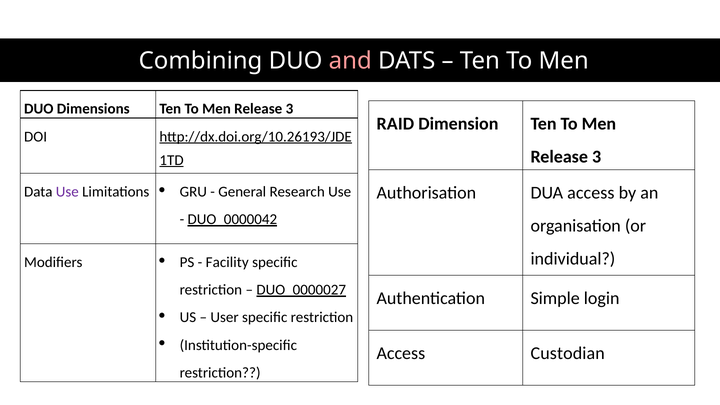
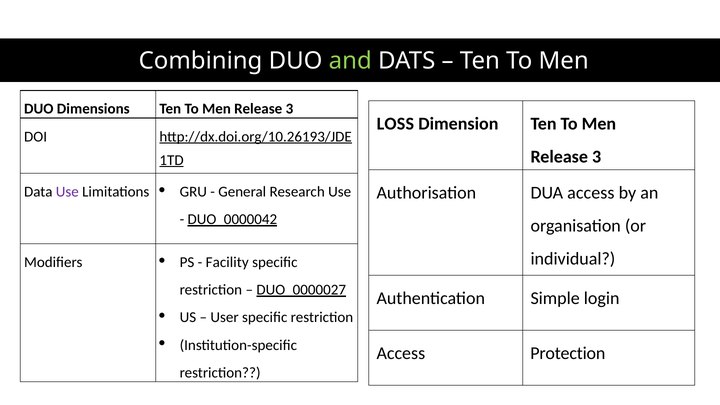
and colour: pink -> light green (350, 61)
RAID: RAID -> LOSS (395, 124)
Custodian: Custodian -> Protection (568, 354)
